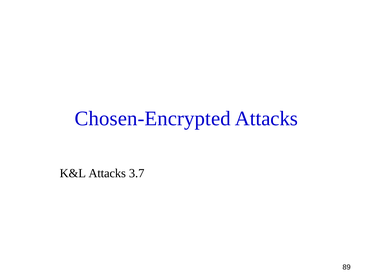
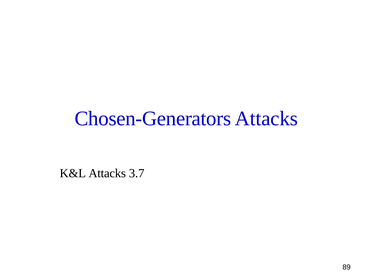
Chosen-Encrypted: Chosen-Encrypted -> Chosen-Generators (153, 118)
